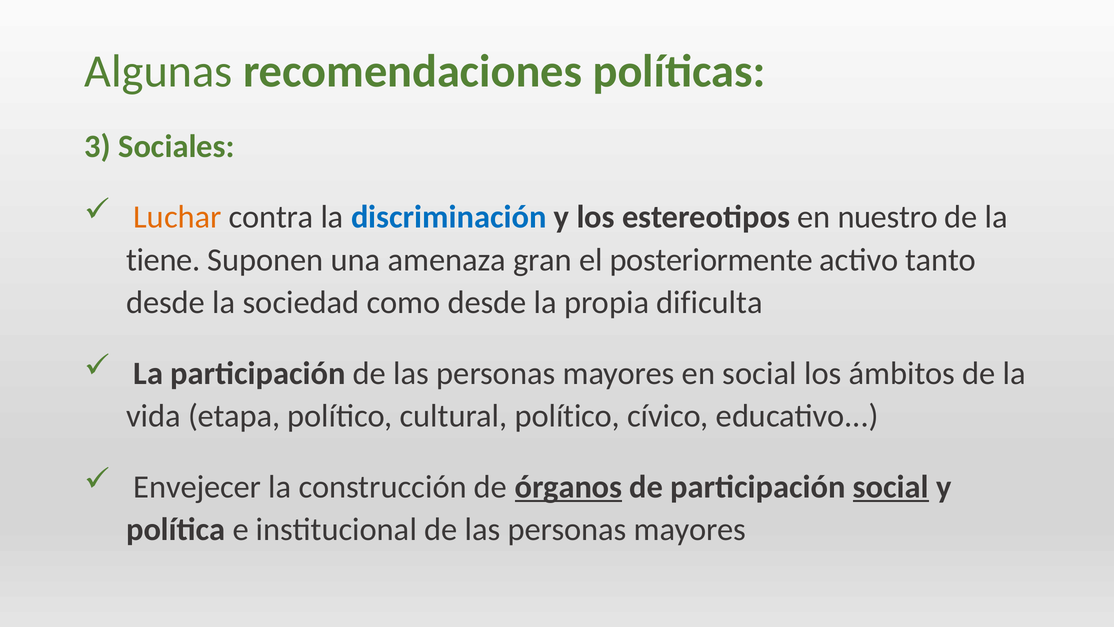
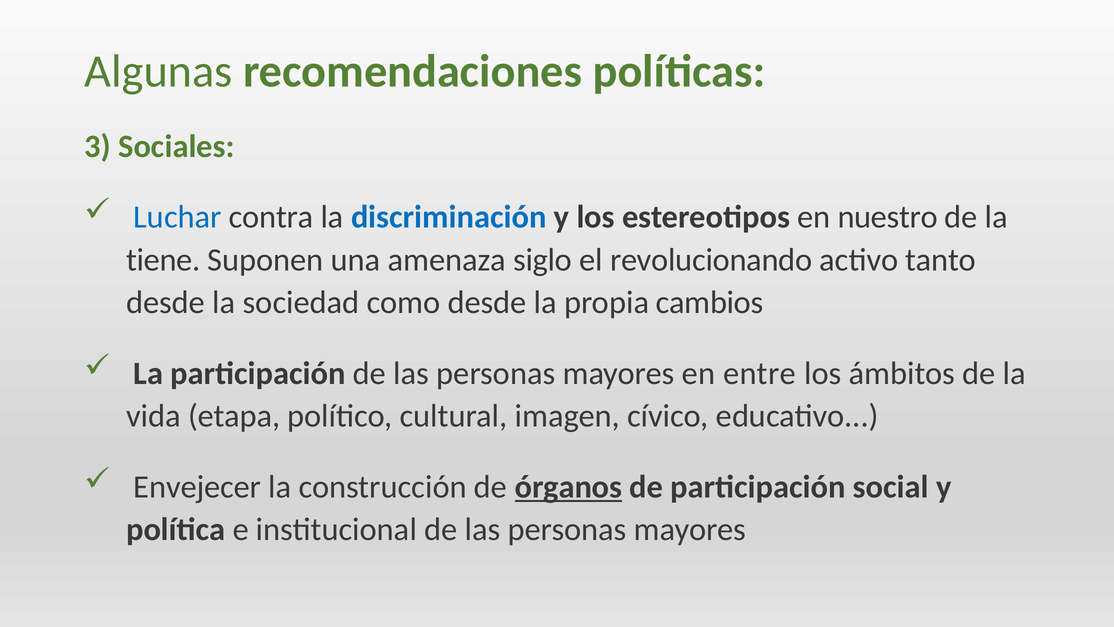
Luchar colour: orange -> blue (177, 217)
gran: gran -> siglo (543, 260)
posteriormente: posteriormente -> revolucionando (711, 260)
dificulta: dificulta -> cambios (710, 303)
en social: social -> entre (760, 373)
cultural político: político -> imagen (567, 416)
social underline: present -> none (891, 487)
